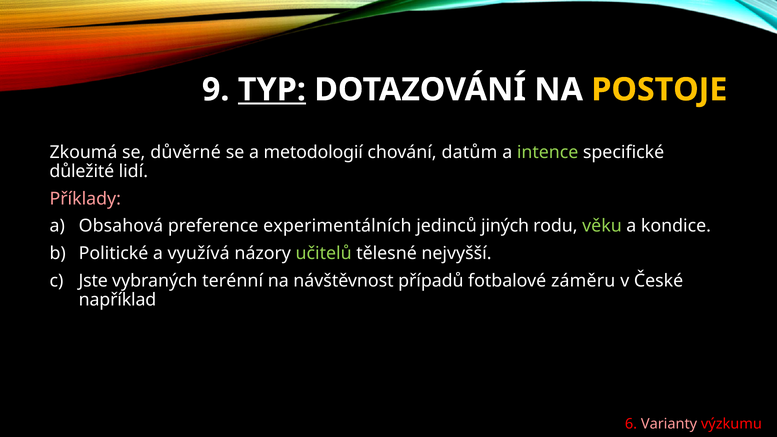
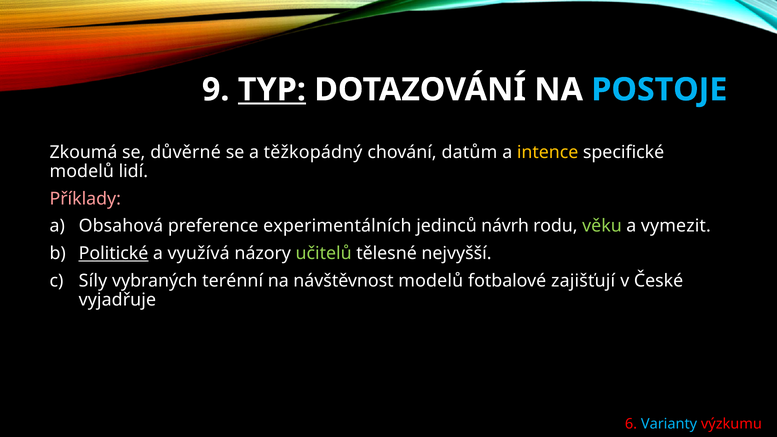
POSTOJE colour: yellow -> light blue (659, 90)
metodologií: metodologií -> těžkopádný (313, 152)
intence colour: light green -> yellow (548, 152)
důležité: důležité -> modelů (82, 171)
jiných: jiných -> návrh (505, 226)
kondice: kondice -> vymezit (676, 226)
Politické underline: none -> present (113, 253)
Jste: Jste -> Síly (93, 281)
návštěvnost případů: případů -> modelů (431, 281)
záměru: záměru -> zajišťují (583, 281)
například: například -> vyjadřuje (117, 300)
Varianty colour: pink -> light blue (669, 424)
